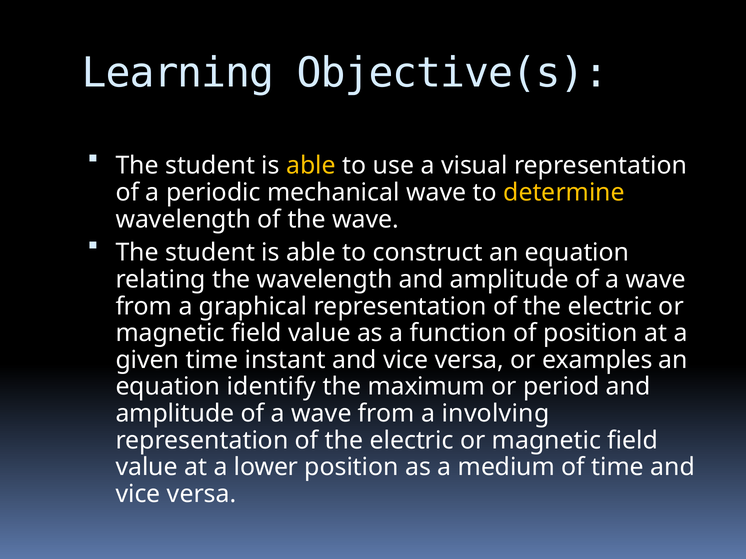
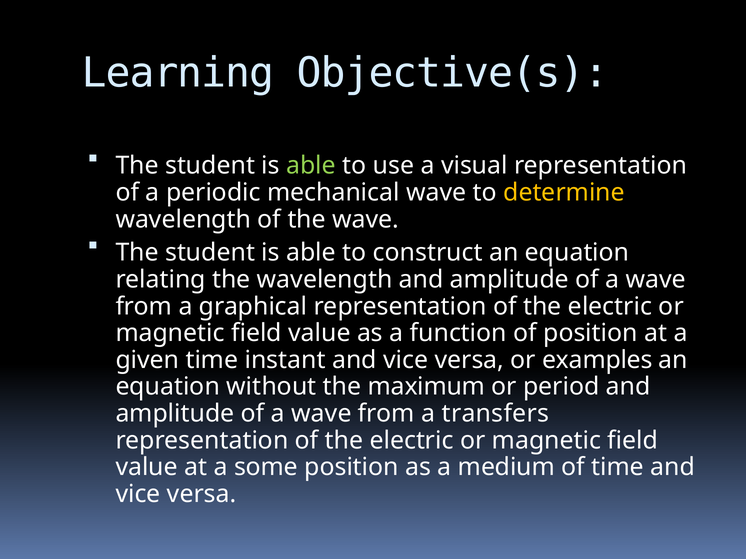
able colour: yellow -> light green (311, 166)
identify: identify -> without (271, 387)
involving: involving -> transfers (496, 414)
lower: lower -> some (266, 468)
